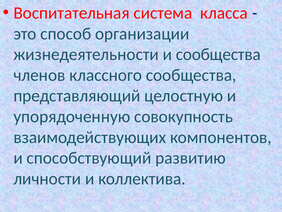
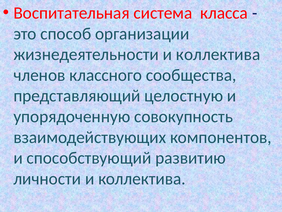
жизнедеятельности и сообщества: сообщества -> коллектива (218, 54)
